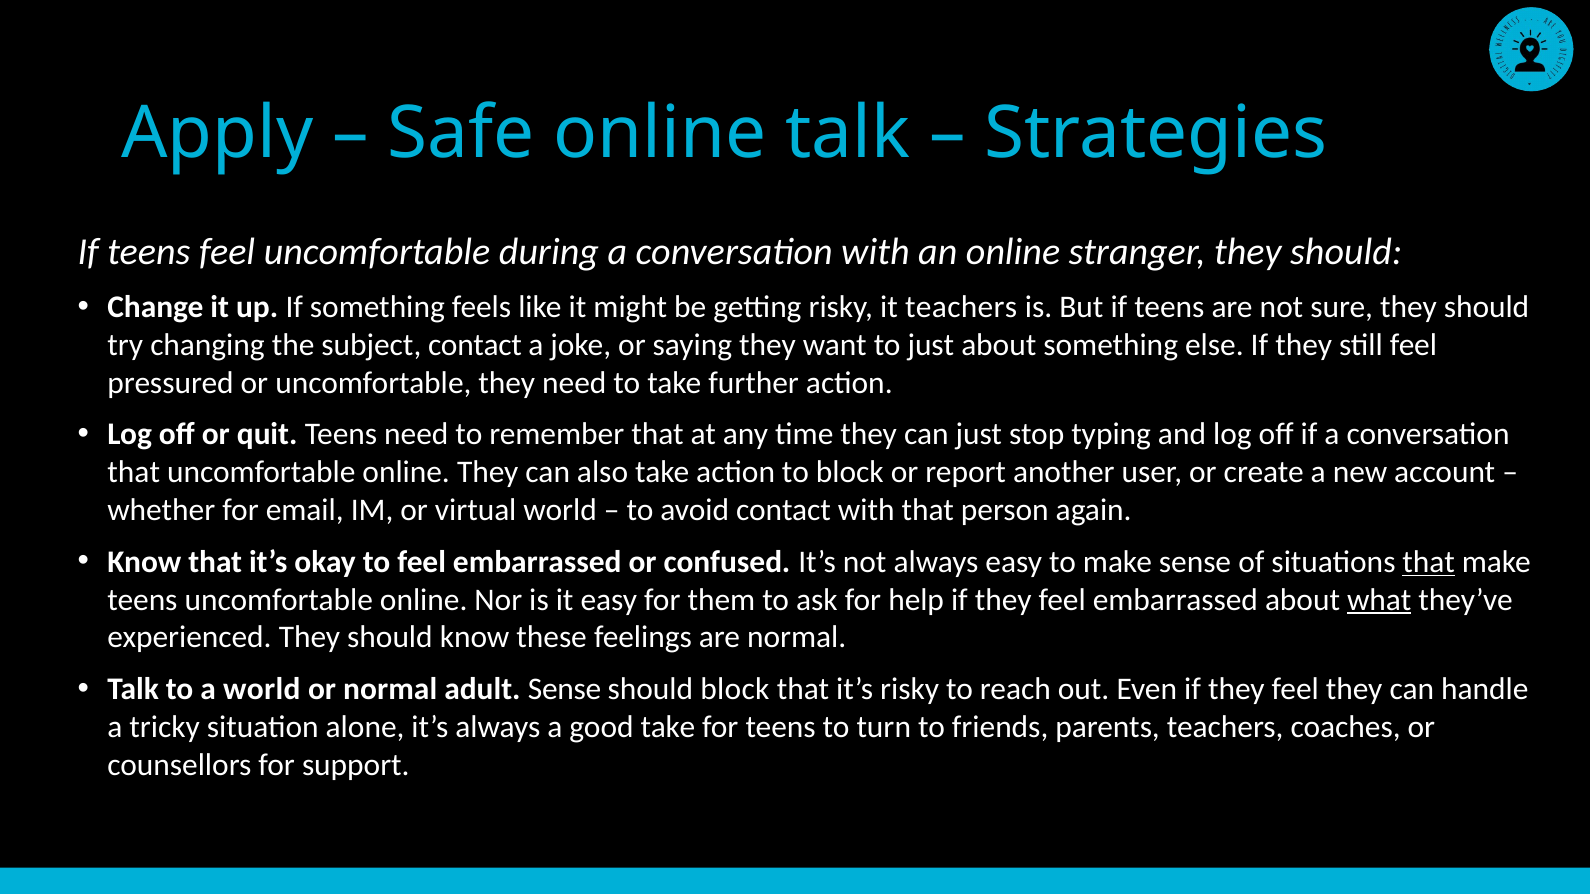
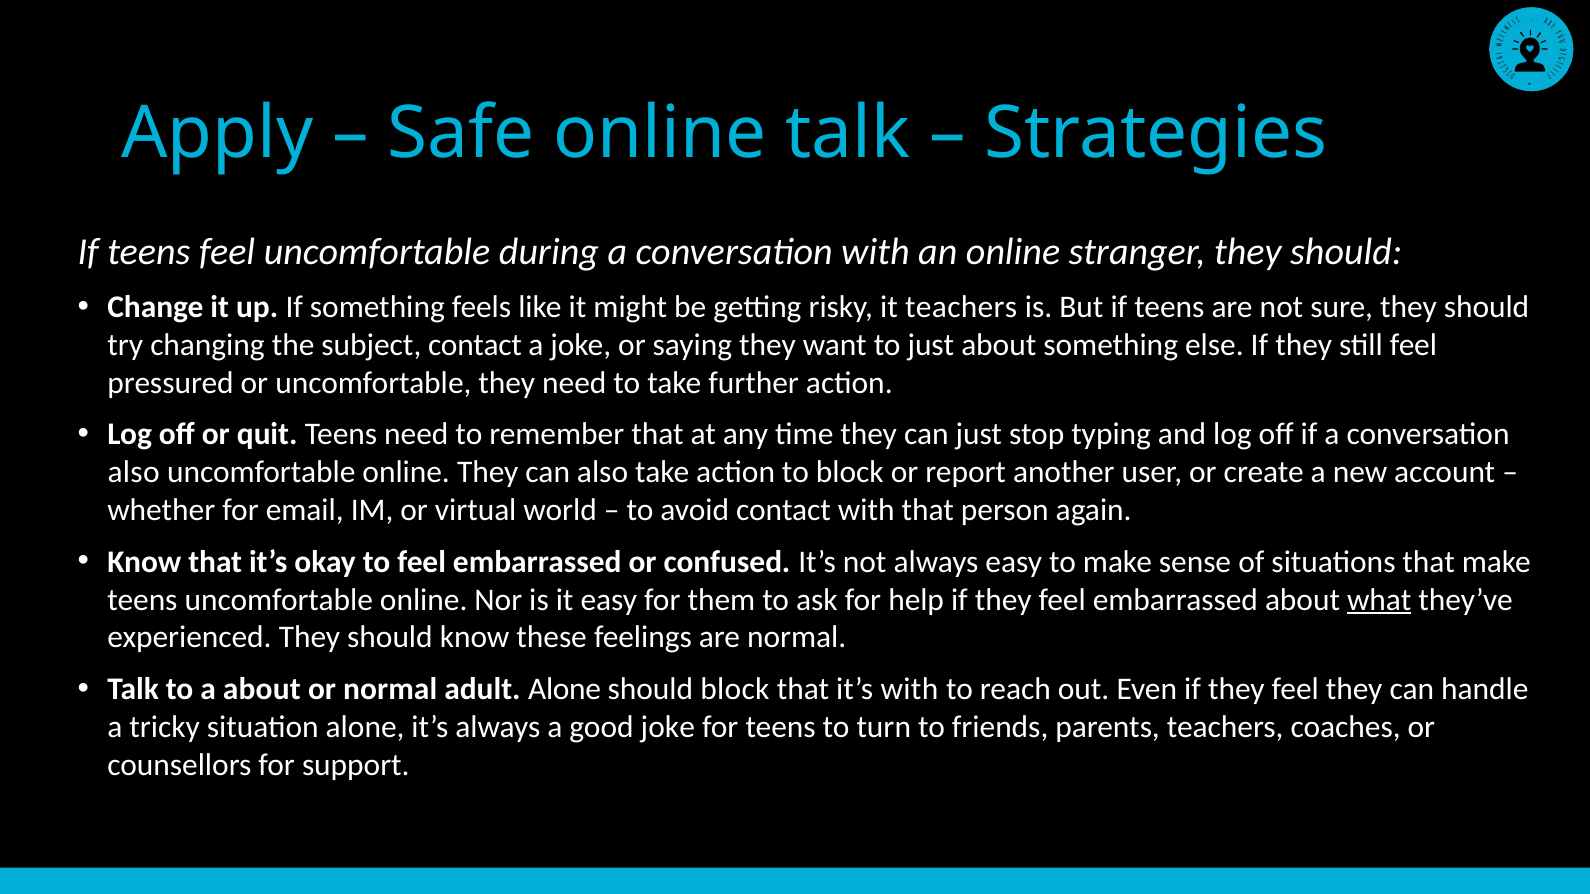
that: that -> also (134, 473)
that underline: present -> none (1429, 562)
a world: world -> about (262, 690)
adult Sense: Sense -> Alone (565, 690)
it’s risky: risky -> with (909, 690)
good take: take -> joke (668, 727)
